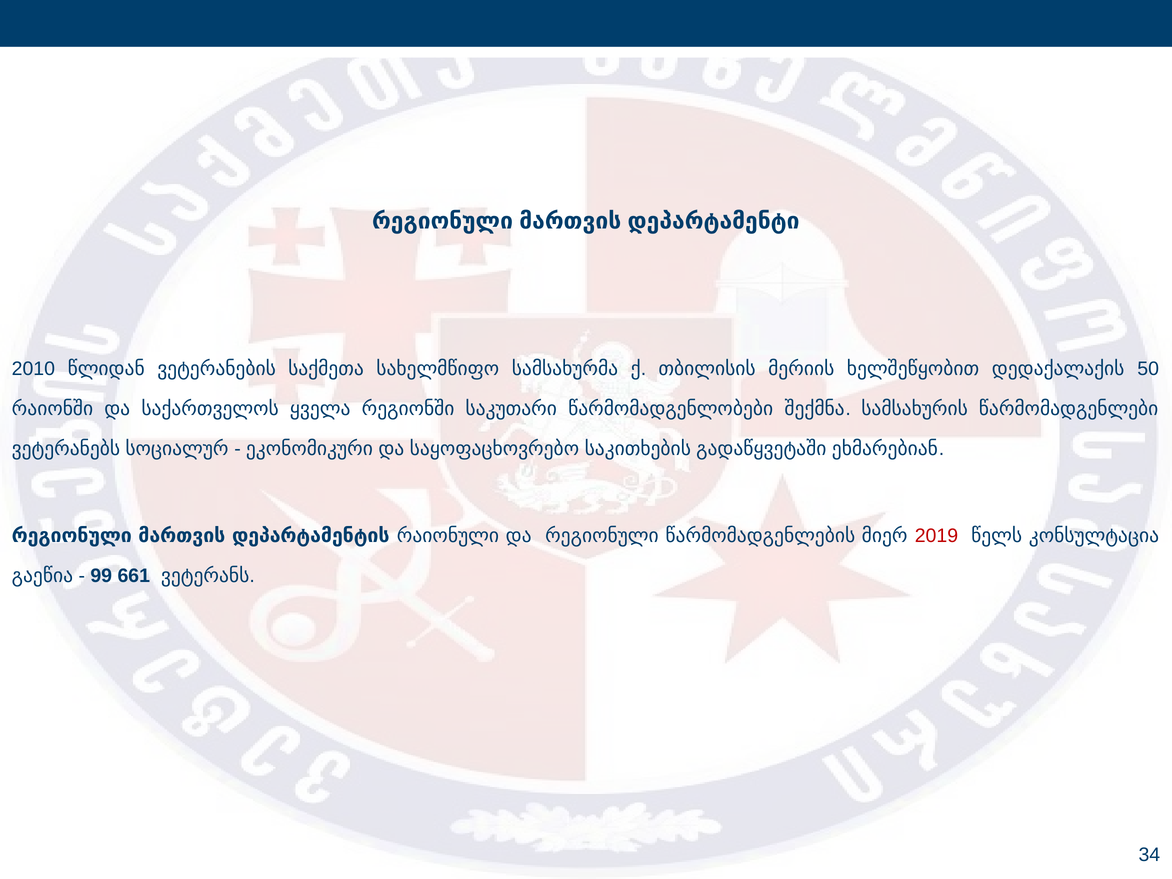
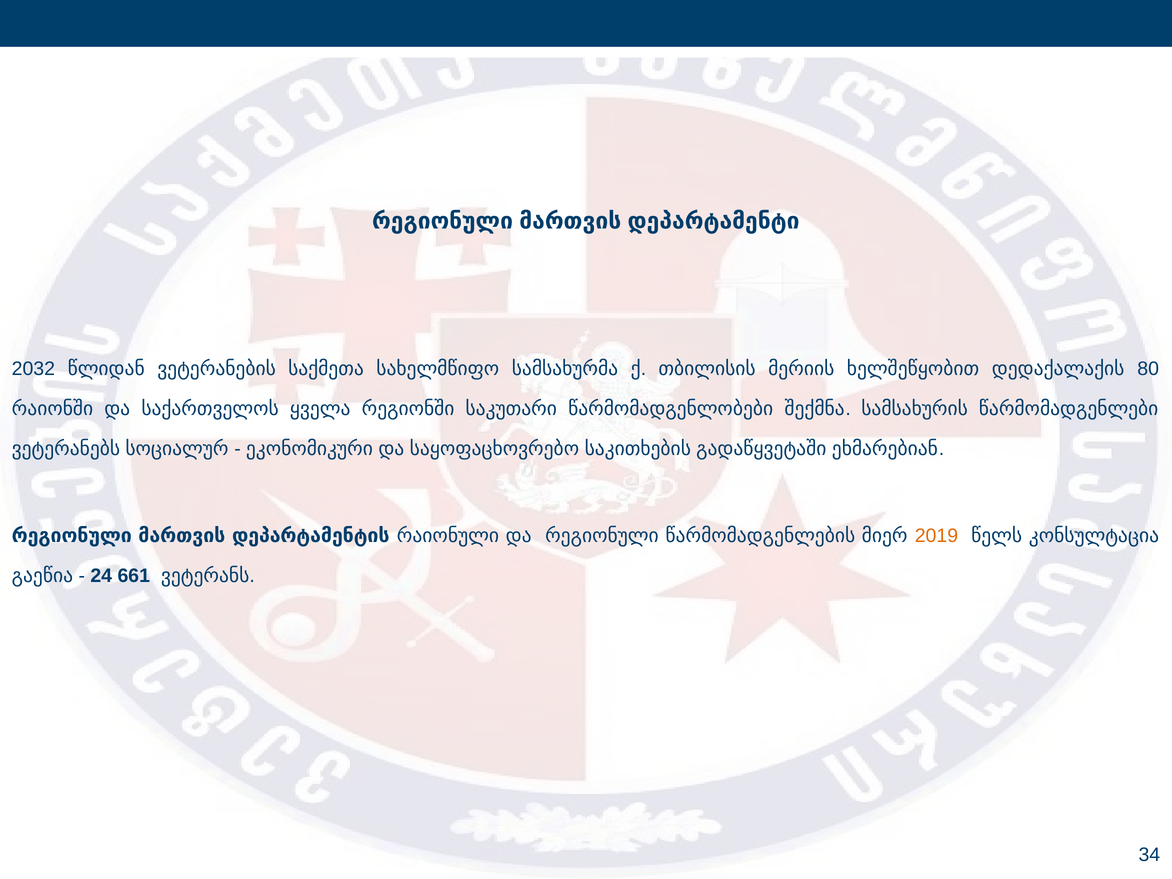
2010: 2010 -> 2032 (33, 369)
50: 50 -> 80 (1148, 369)
2019 colour: red -> orange (936, 536)
99: 99 -> 24 (101, 576)
